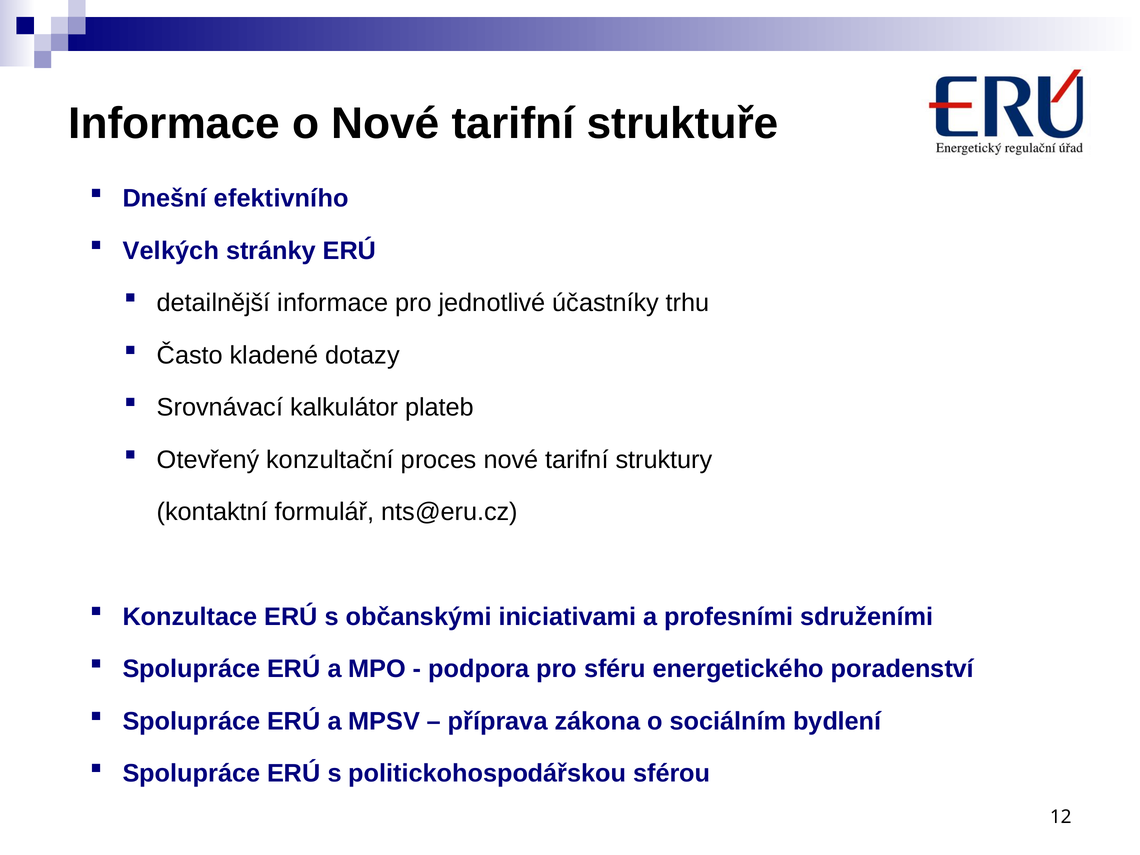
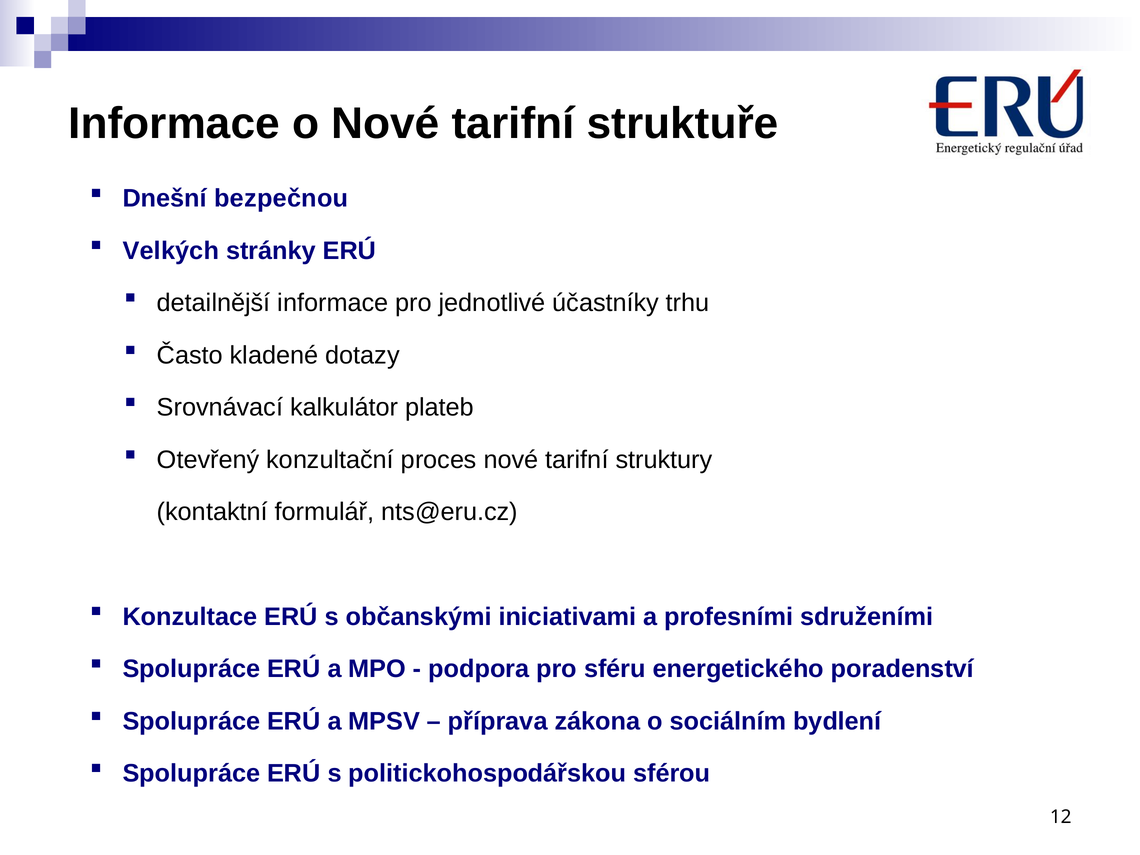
efektivního: efektivního -> bezpečnou (281, 198)
